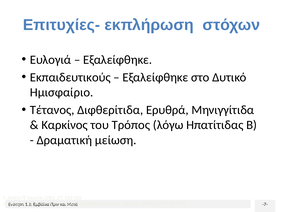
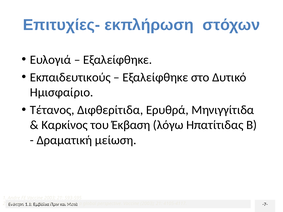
Τρόπος: Τρόπος -> Έκβαση (131, 125)
